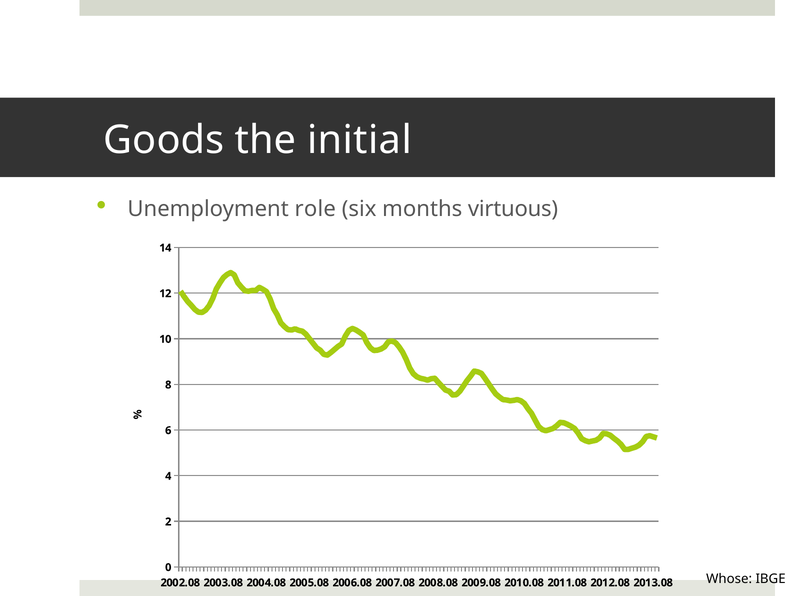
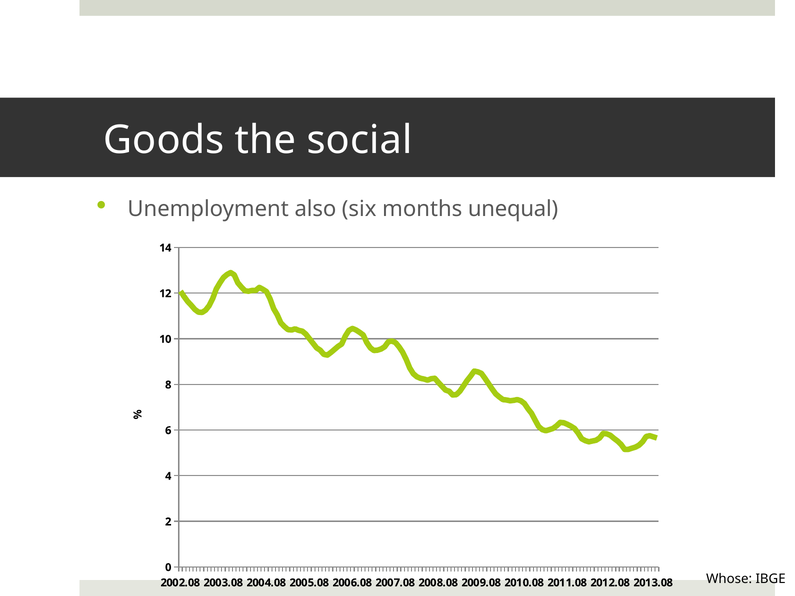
initial: initial -> social (360, 140)
role: role -> also (315, 209)
virtuous: virtuous -> unequal (513, 209)
